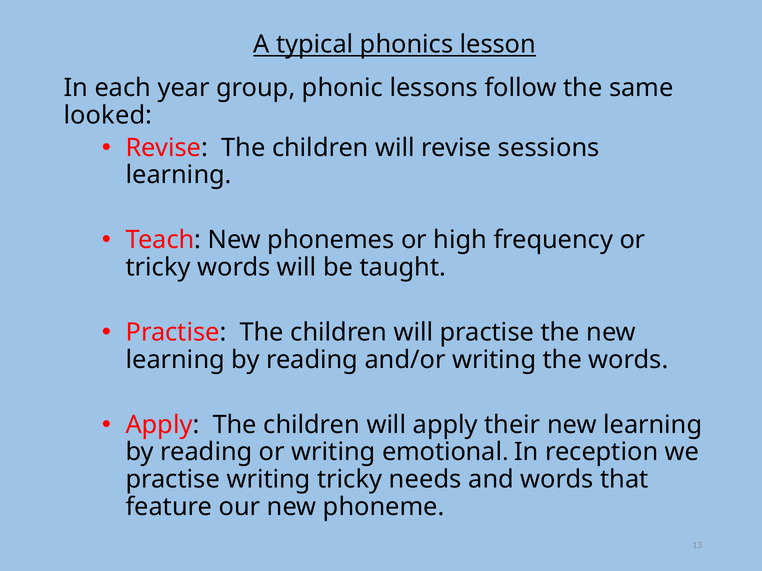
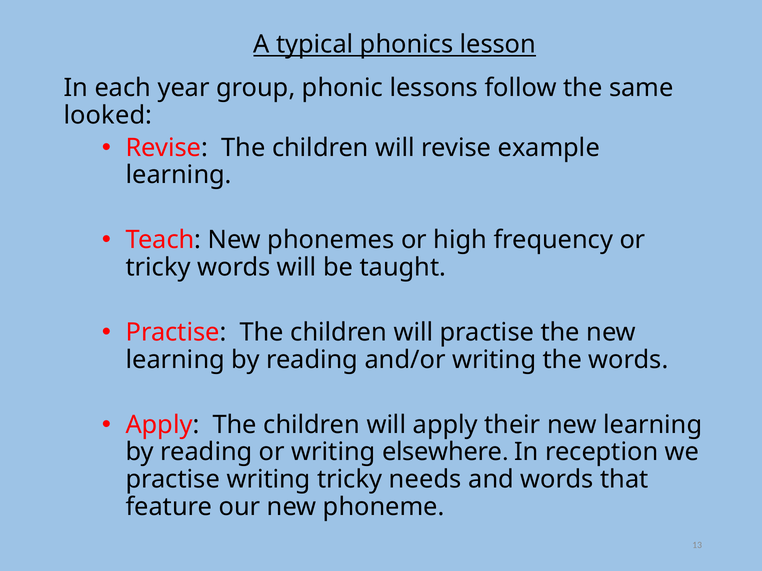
sessions: sessions -> example (549, 148)
emotional: emotional -> elsewhere (442, 452)
